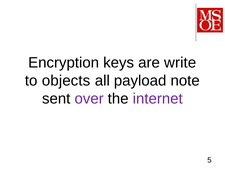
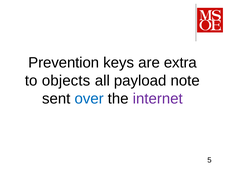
Encryption: Encryption -> Prevention (64, 62)
write: write -> extra (180, 62)
over colour: purple -> blue (89, 98)
